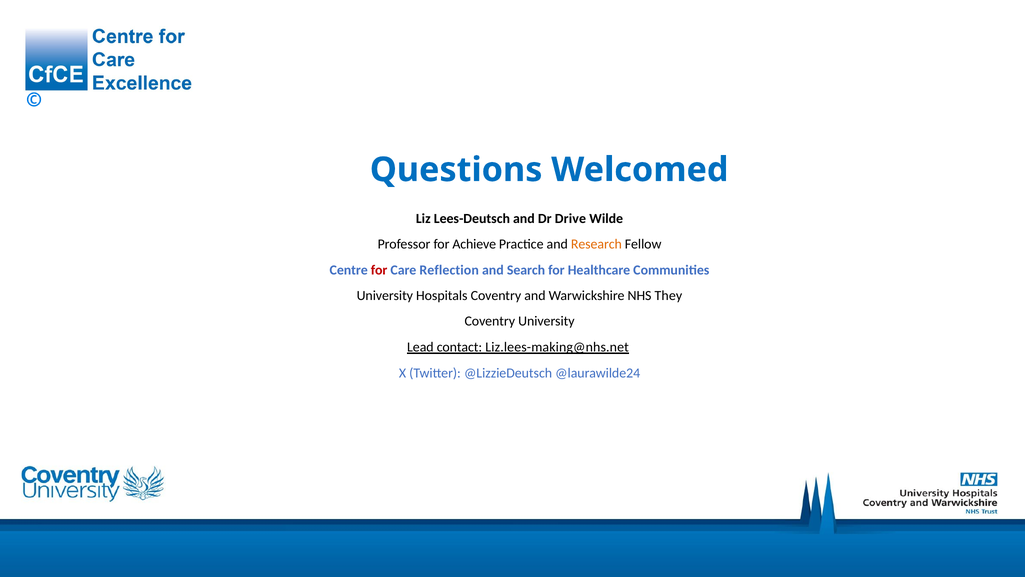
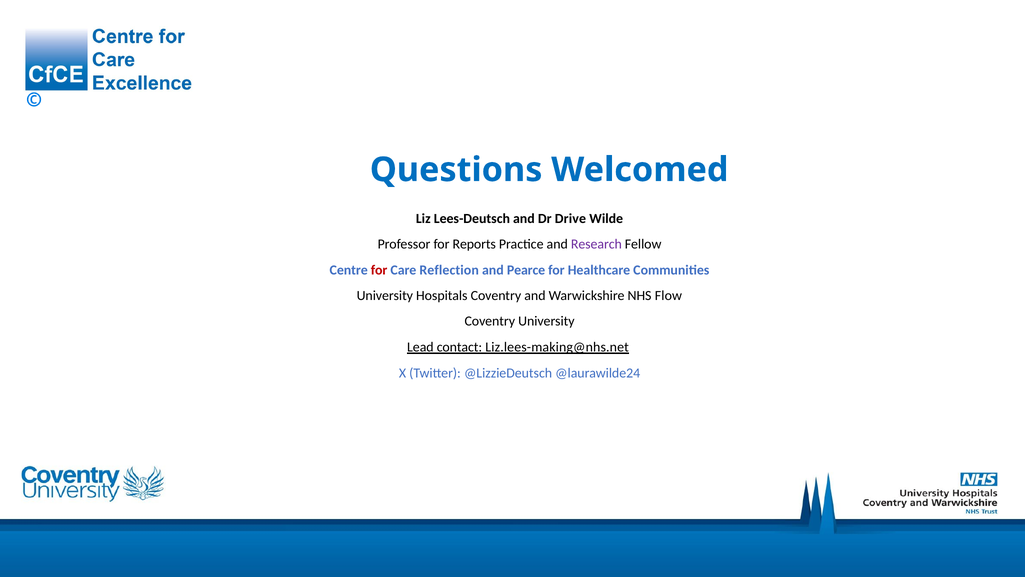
Achieve: Achieve -> Reports (474, 244)
Research colour: orange -> purple (596, 244)
Search: Search -> Pearce (526, 270)
They: They -> Flow (668, 295)
